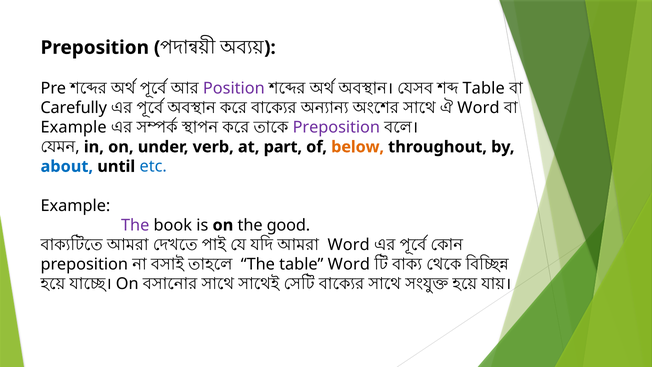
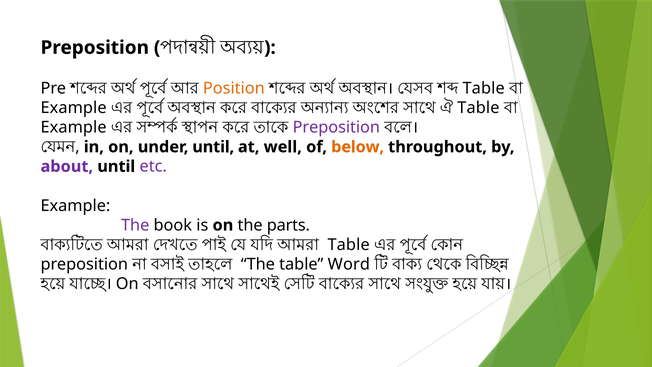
Position colour: purple -> orange (234, 88)
Carefully: Carefully -> Example (74, 108)
Word: Word -> Table (478, 108)
under verb: verb -> until (213, 147)
part: part -> well (283, 147)
about colour: blue -> purple (67, 166)
etc colour: blue -> purple (153, 166)
good: good -> parts (288, 225)
Word: Word -> Table (349, 245)
